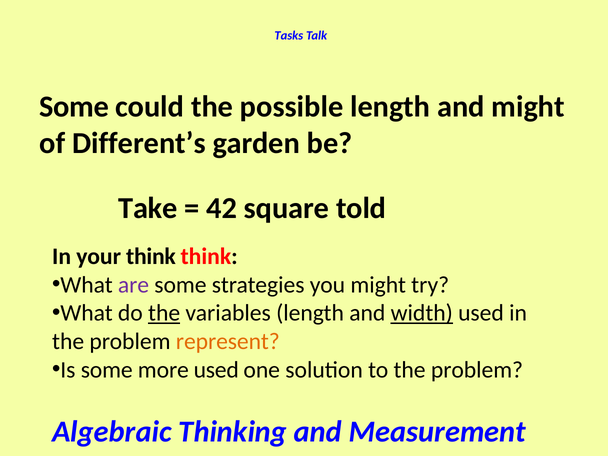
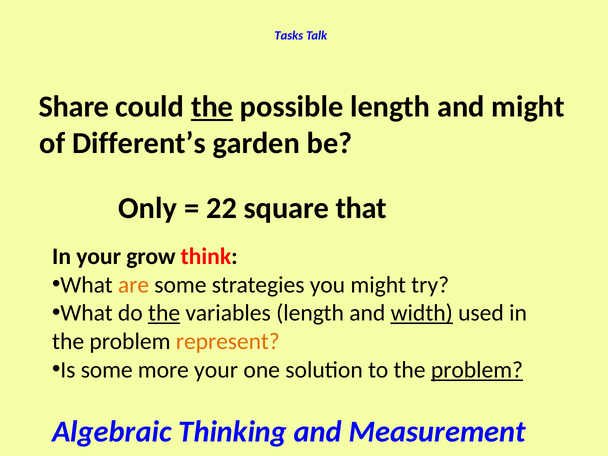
Some: Some -> Share (74, 107)
the underline: none -> present (212, 107)
Take: Take -> Only (148, 208)
42: 42 -> 22 (222, 208)
told: told -> that (361, 208)
your think: think -> grow (151, 256)
are colour: purple -> orange (134, 285)
more used: used -> your (216, 370)
problem underline: none -> present (477, 370)
